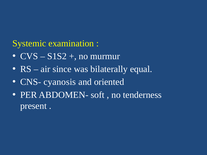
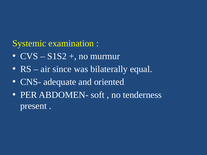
cyanosis: cyanosis -> adequate (60, 82)
